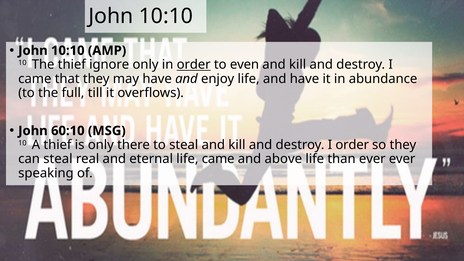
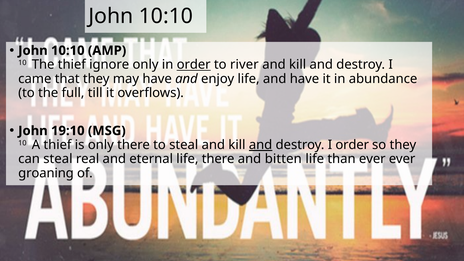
even: even -> river (244, 65)
60:10: 60:10 -> 19:10 (68, 131)
and underline: none -> present (261, 145)
life came: came -> there (218, 159)
above: above -> bitten (283, 159)
speaking: speaking -> groaning (46, 173)
